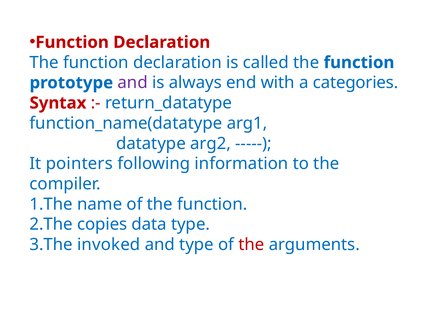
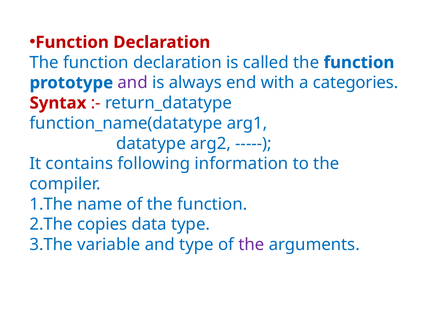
pointers: pointers -> contains (79, 164)
invoked: invoked -> variable (109, 244)
the colour: red -> purple (251, 244)
